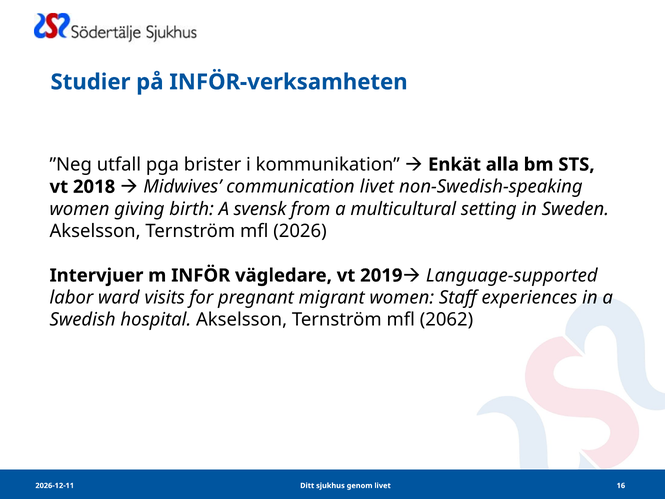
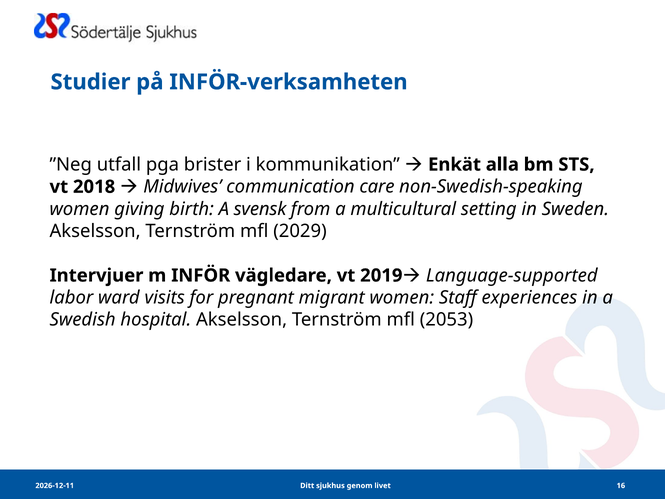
communication livet: livet -> care (377, 187)
2026: 2026 -> 2029 (300, 231)
2062: 2062 -> 2053 (446, 320)
